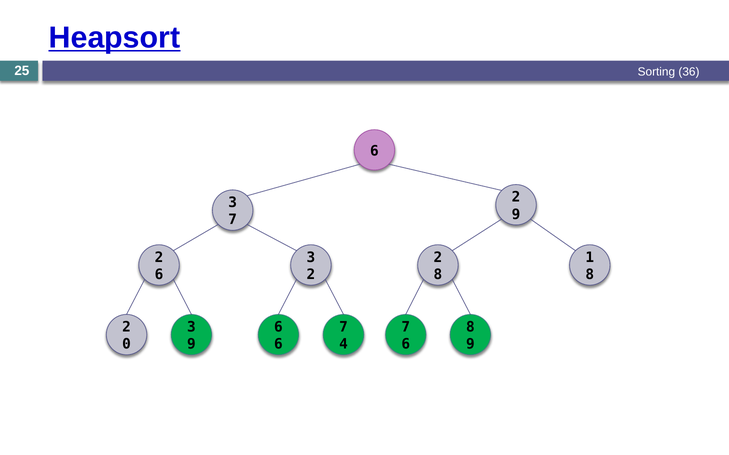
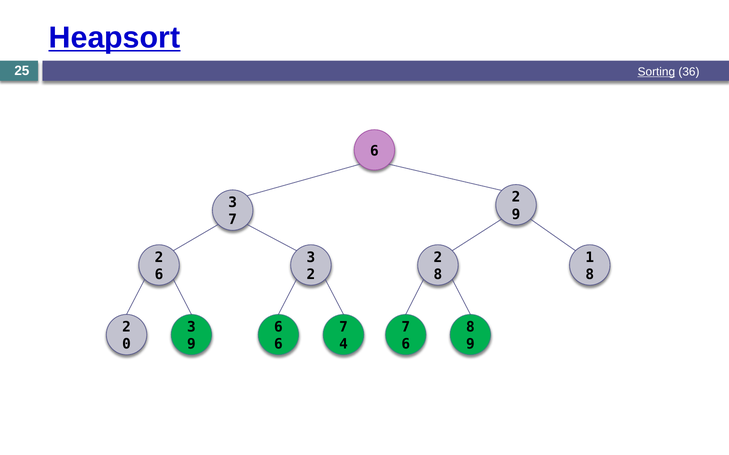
Sorting underline: none -> present (656, 72)
